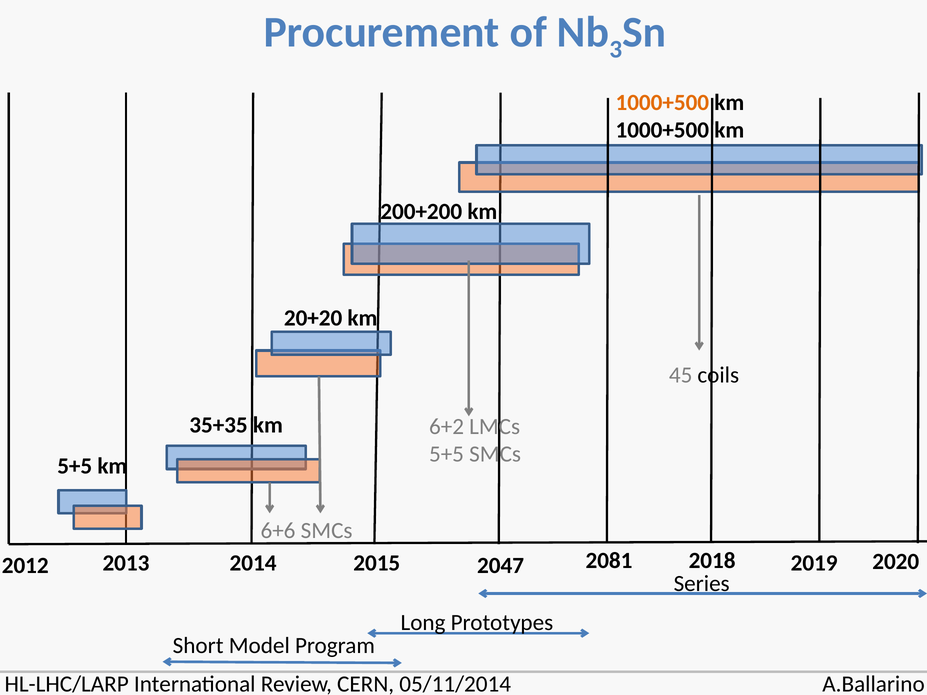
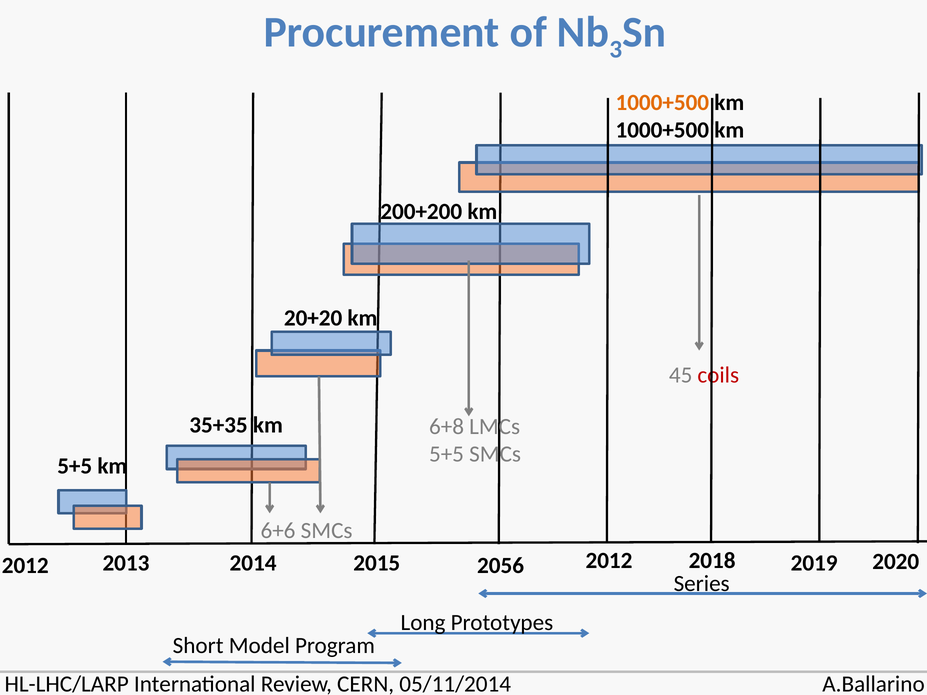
coils colour: black -> red (718, 375)
6+2: 6+2 -> 6+8 (447, 427)
2081: 2081 -> 2012 (609, 561)
2047: 2047 -> 2056 (501, 566)
